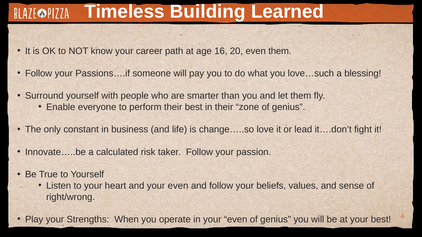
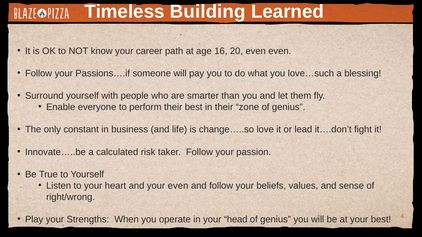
even them: them -> even (280, 51)
in your even: even -> head (236, 220)
